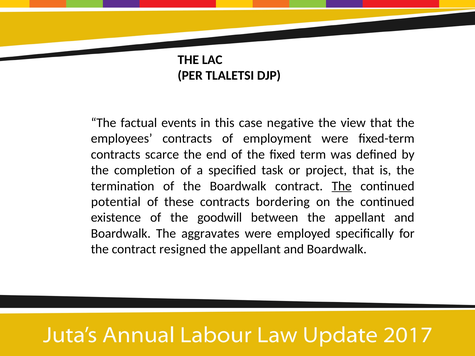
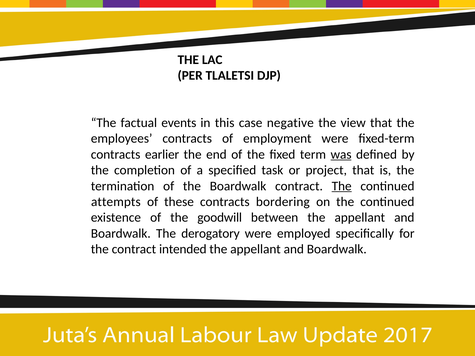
scarce: scarce -> earlier (162, 154)
was underline: none -> present (341, 154)
potential: potential -> attempts (116, 202)
aggravates: aggravates -> derogatory (210, 234)
resigned: resigned -> intended (183, 249)
